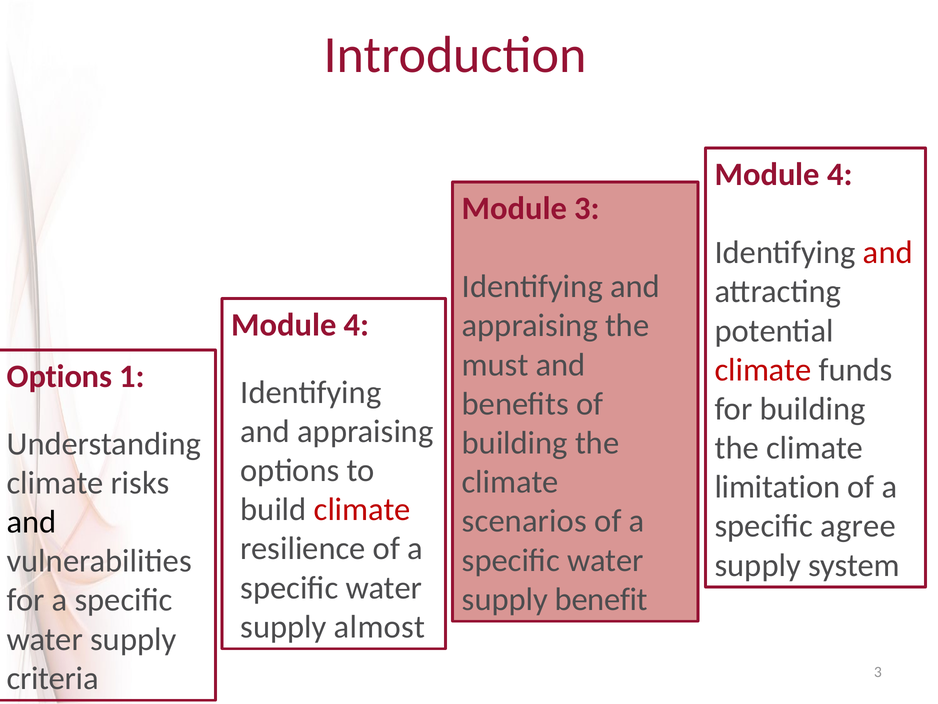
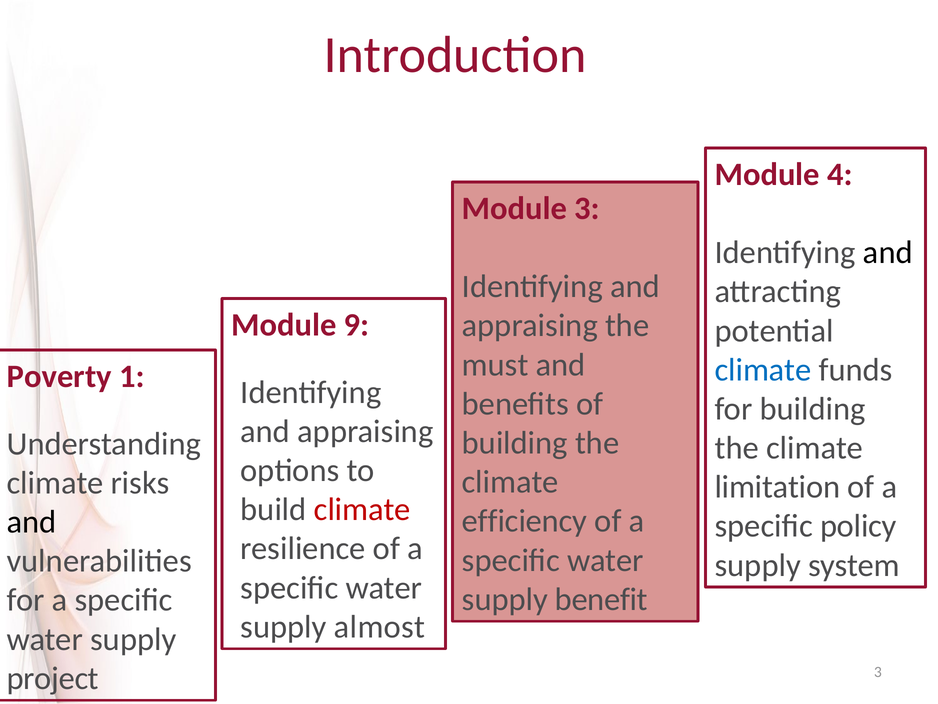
and colour: red -> black (888, 252)
4: 4 -> 9 (357, 325)
climate colour: red -> blue (763, 370)
Options: Options -> Poverty (59, 376)
scenarios: scenarios -> efficiency (525, 521)
agree: agree -> policy (858, 526)
criteria: criteria -> project (53, 678)
